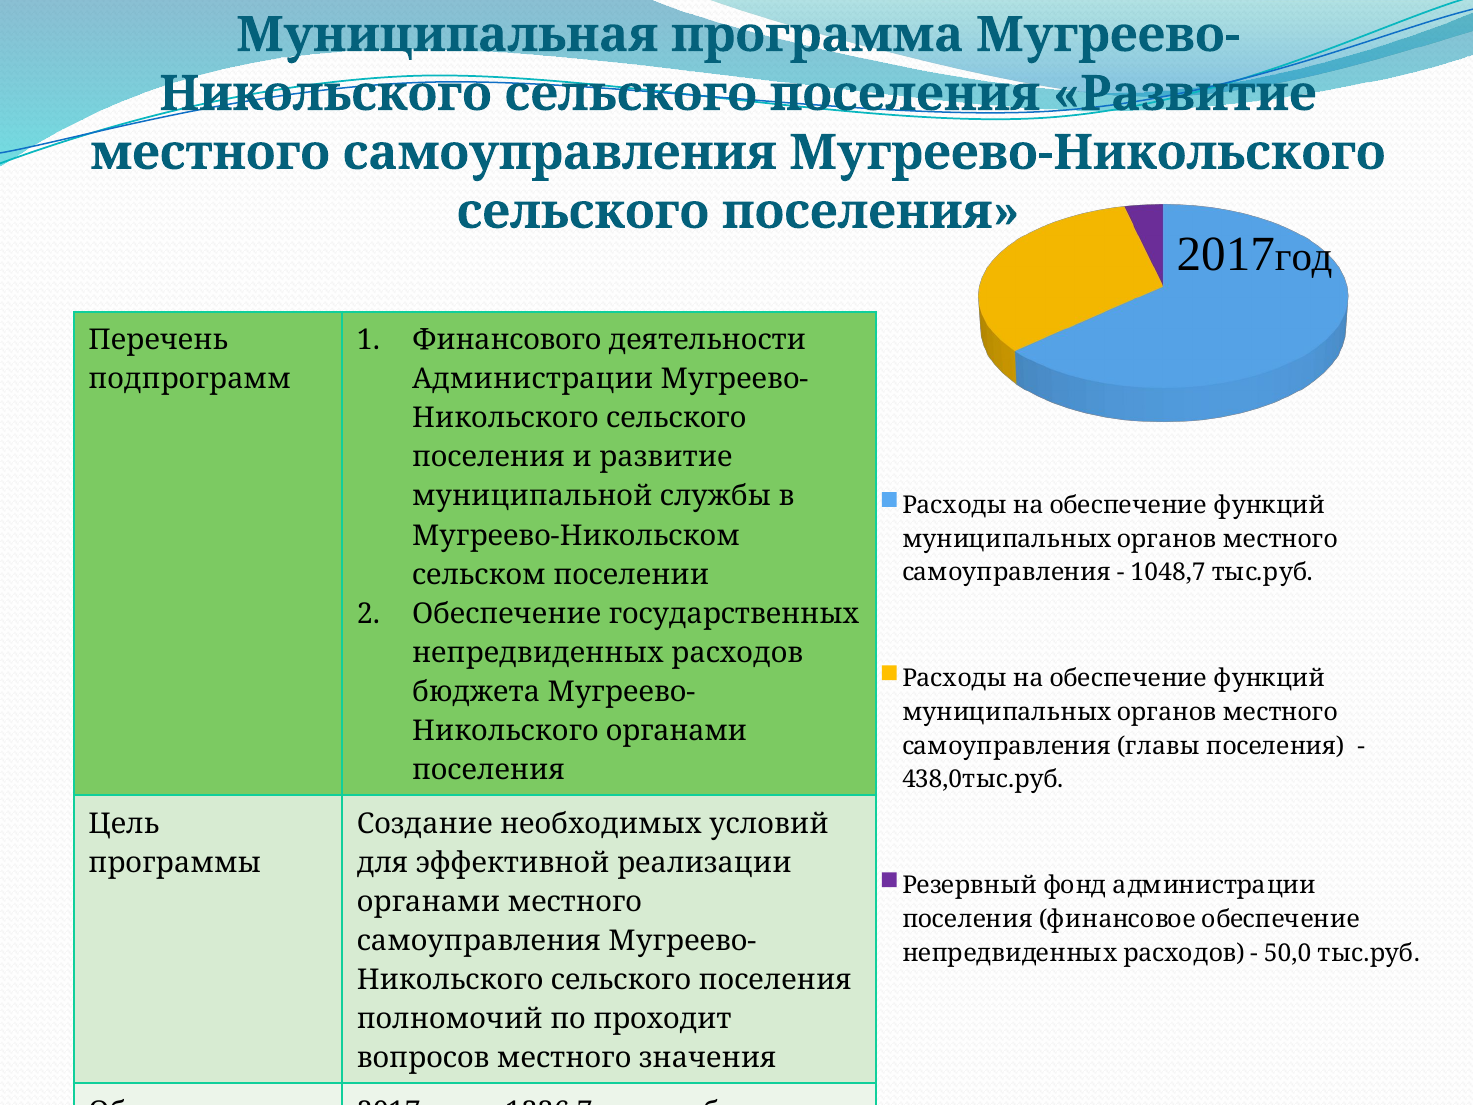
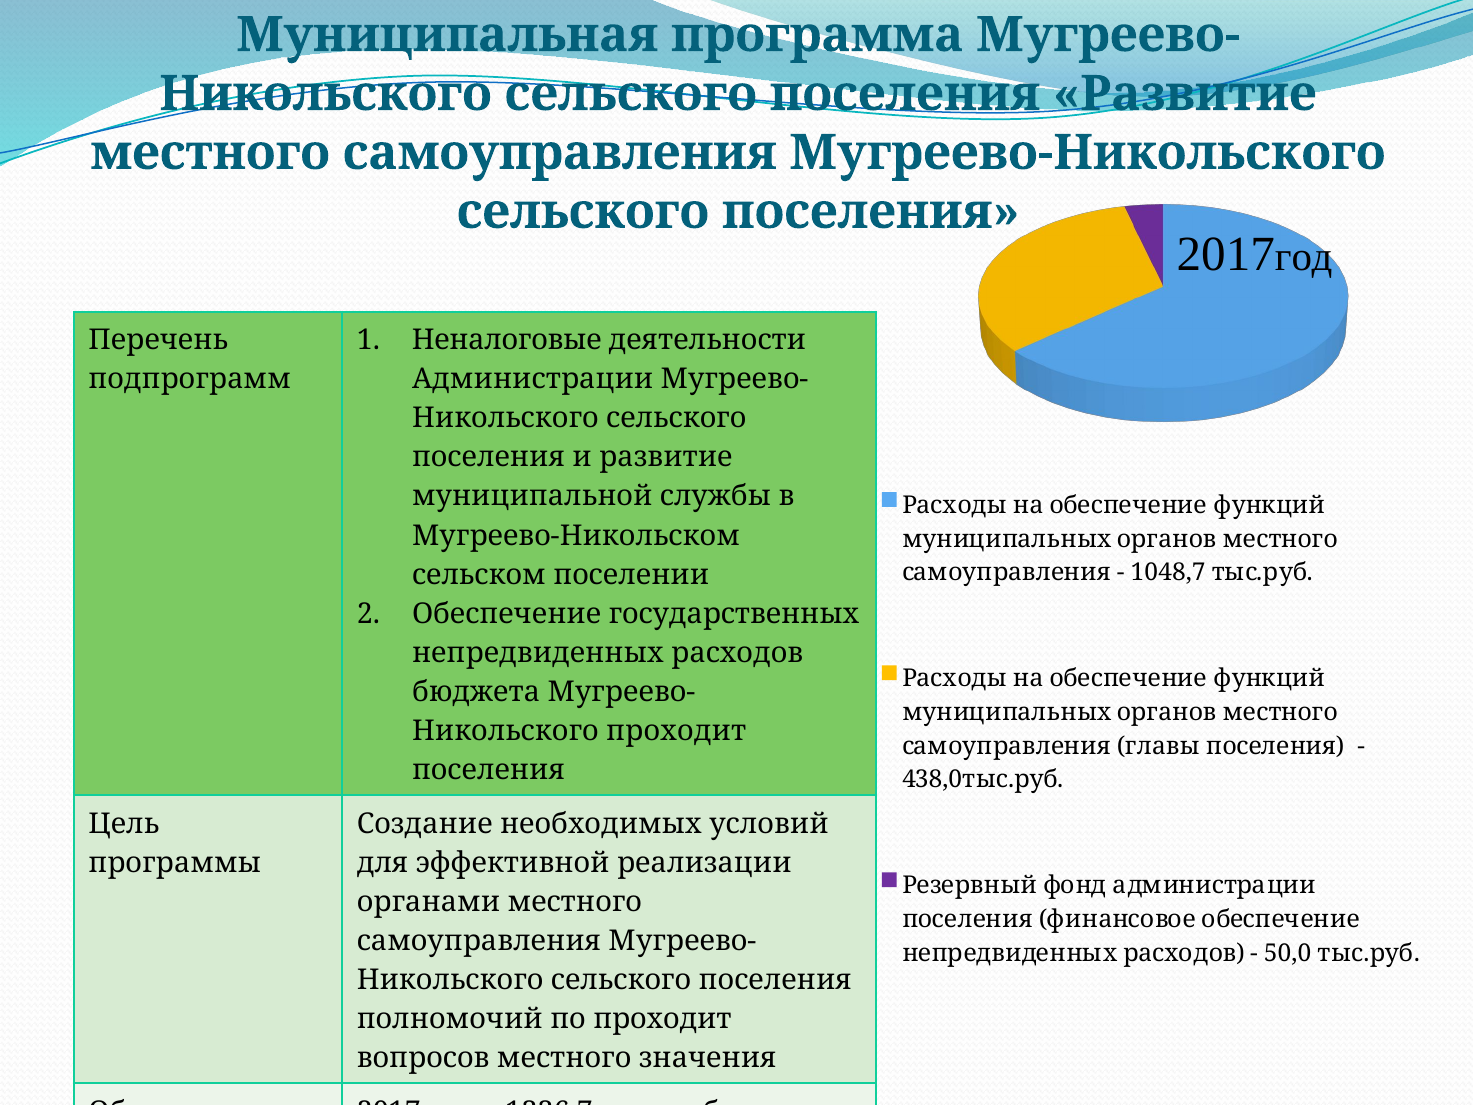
Финансового: Финансового -> Неналоговые (507, 340)
органами: органами -> проходит (676, 731)
